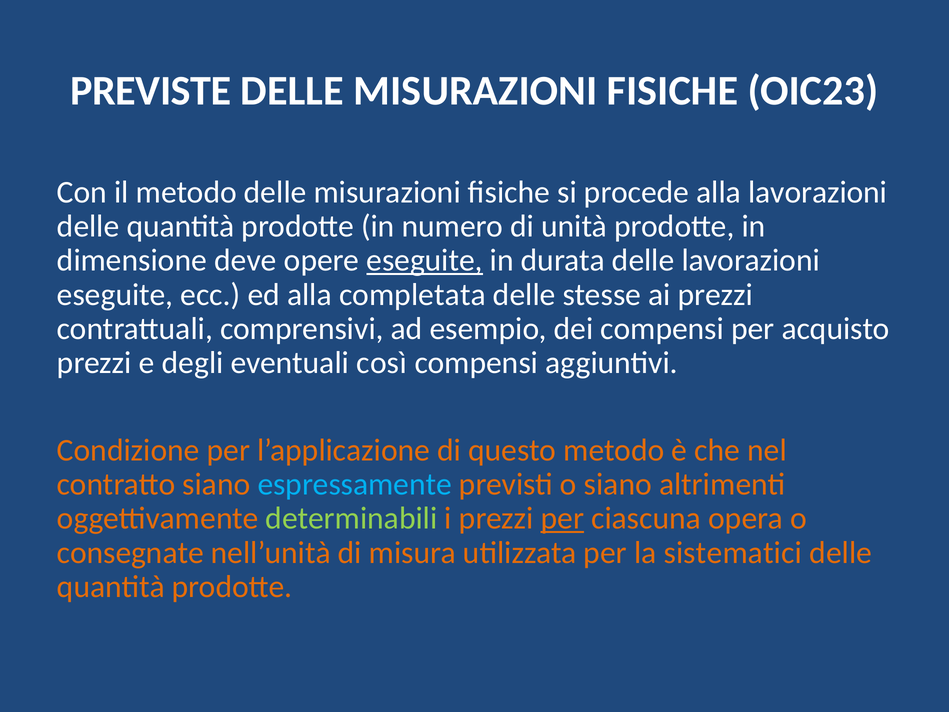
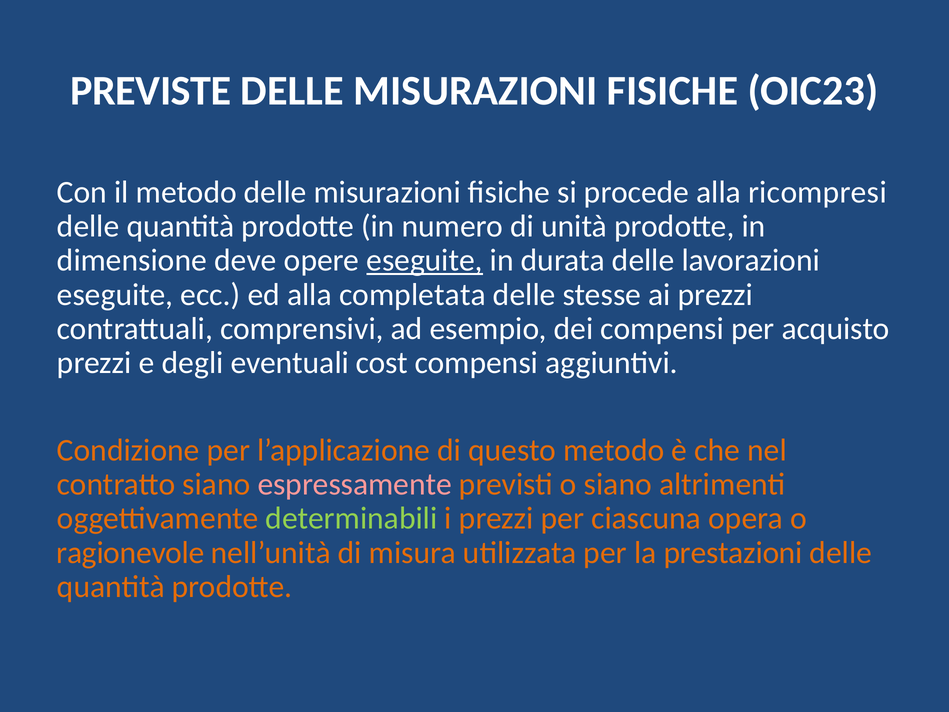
alla lavorazioni: lavorazioni -> ricompresi (818, 192)
così: così -> cost (382, 363)
espressamente colour: light blue -> pink (355, 484)
per underline: present -> none (562, 518)
consegnate: consegnate -> ragionevole (130, 552)
sistematici: sistematici -> prestazioni (733, 552)
